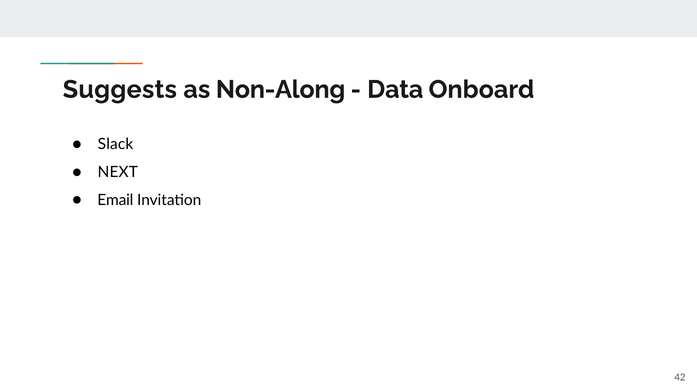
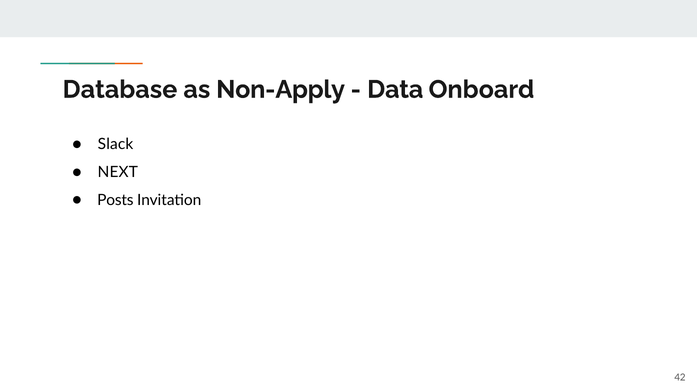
Suggests: Suggests -> Database (120, 89)
Non-Along: Non-Along -> Non-Apply (281, 89)
Email: Email -> Posts (115, 200)
